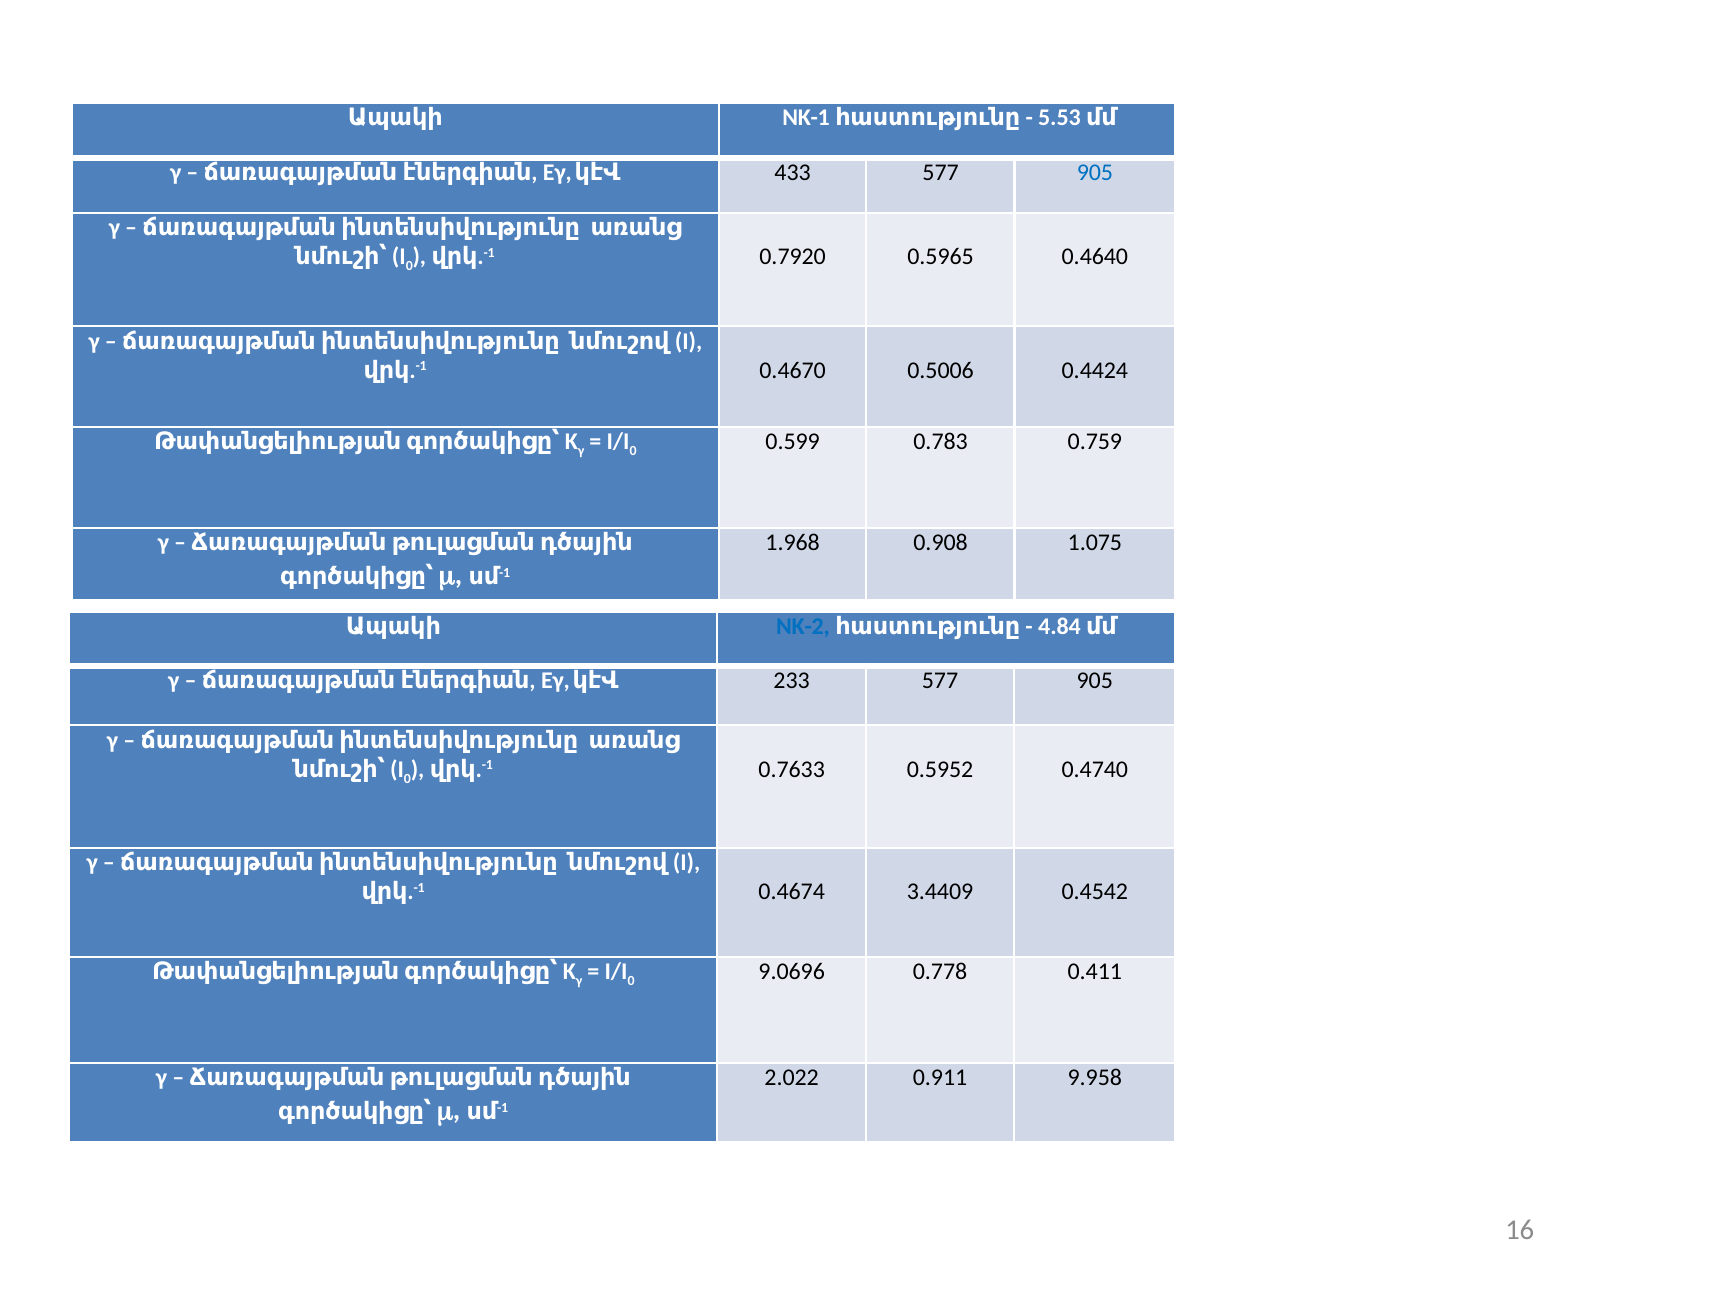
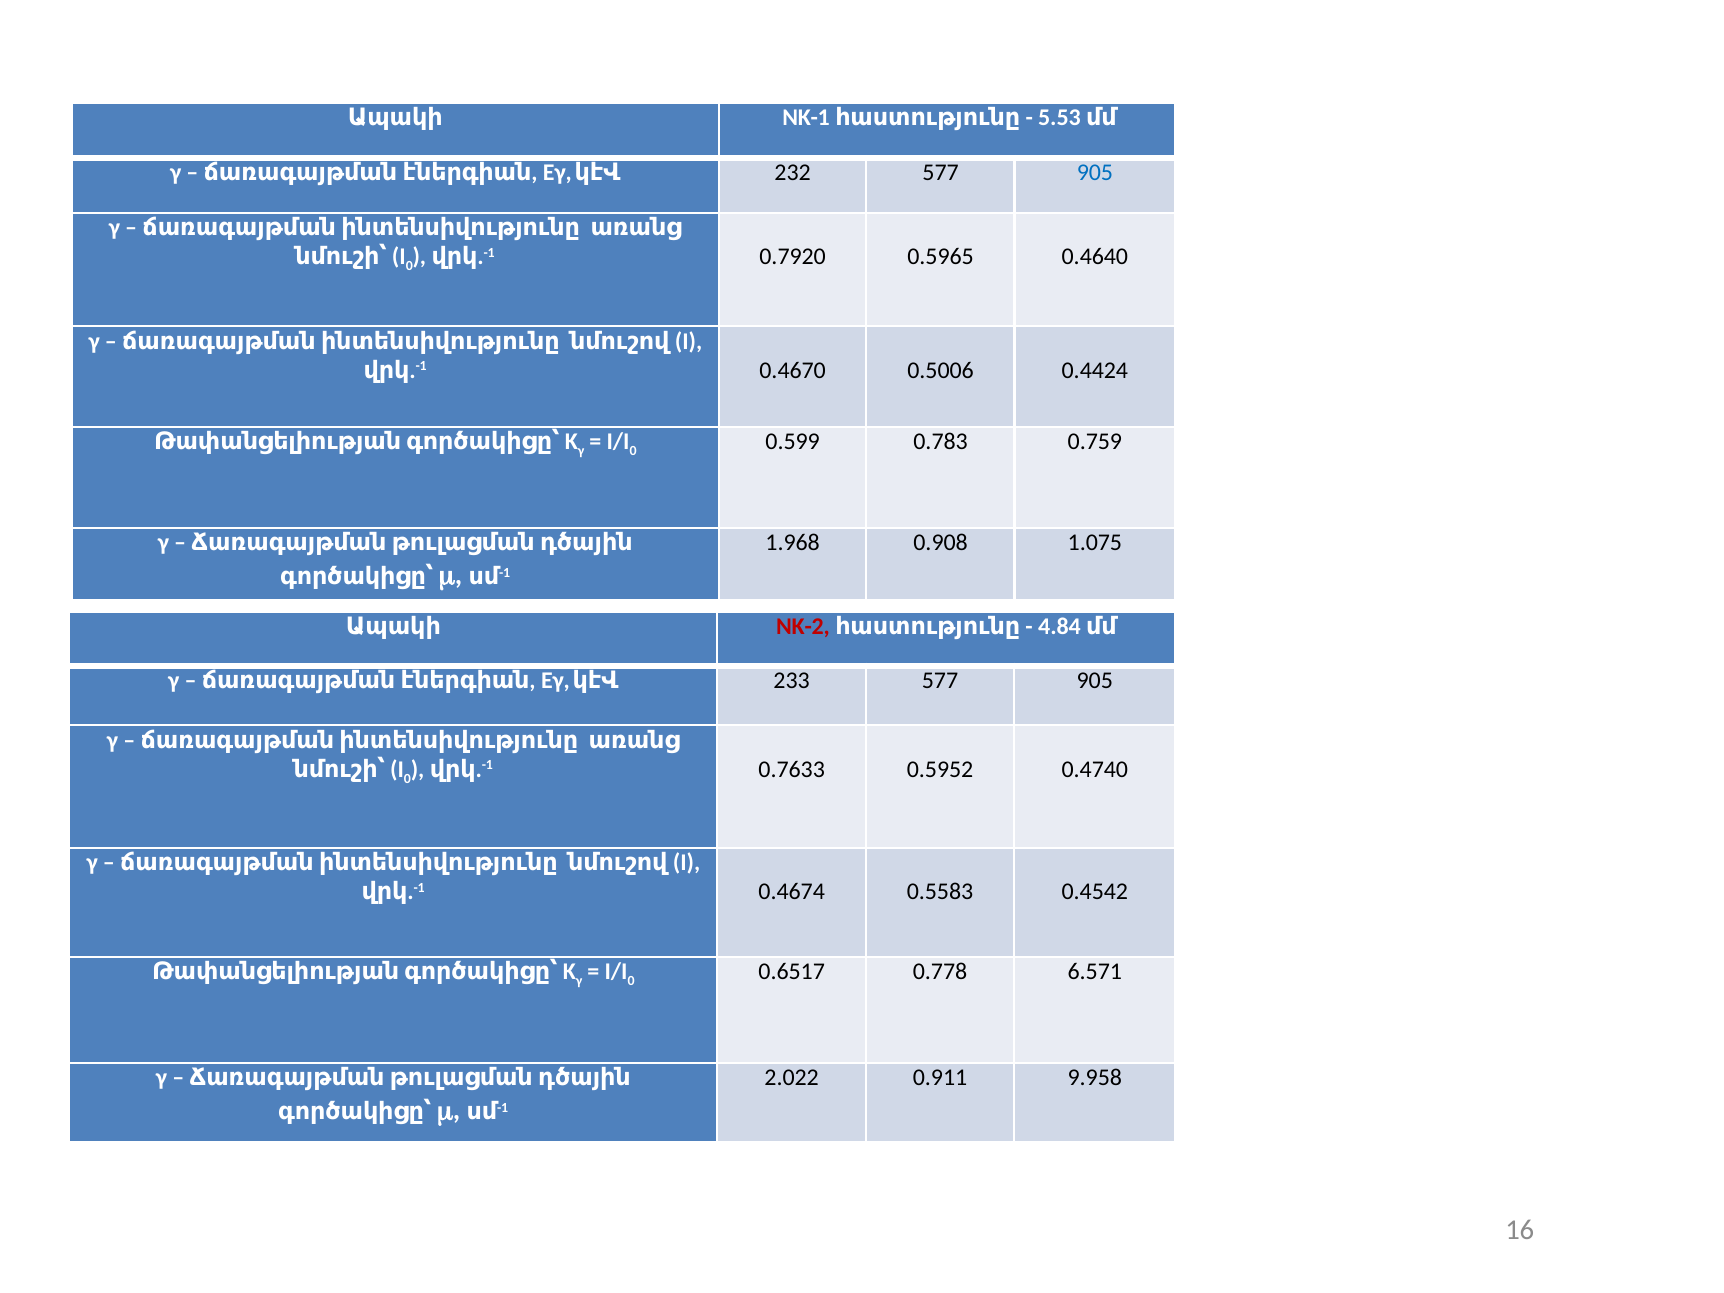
433: 433 -> 232 (793, 173)
NK-2 colour: blue -> red (803, 627)
3.4409: 3.4409 -> 0.5583 (940, 892)
9.0696: 9.0696 -> 0.6517 (792, 972)
0.411: 0.411 -> 6.571 (1095, 972)
